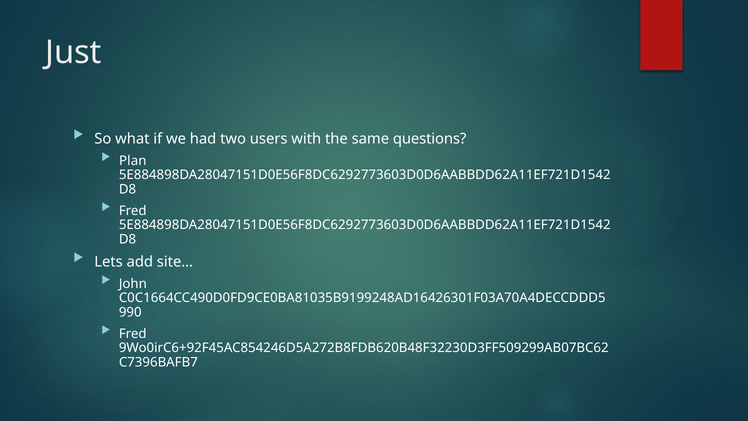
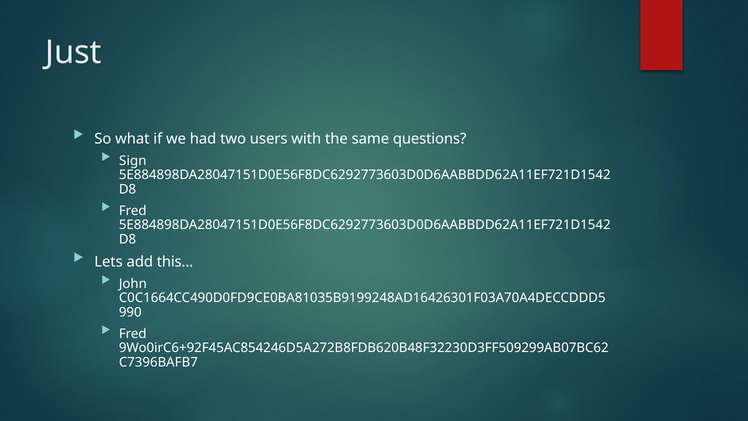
Plan: Plan -> Sign (133, 161)
site…: site… -> this… (175, 262)
